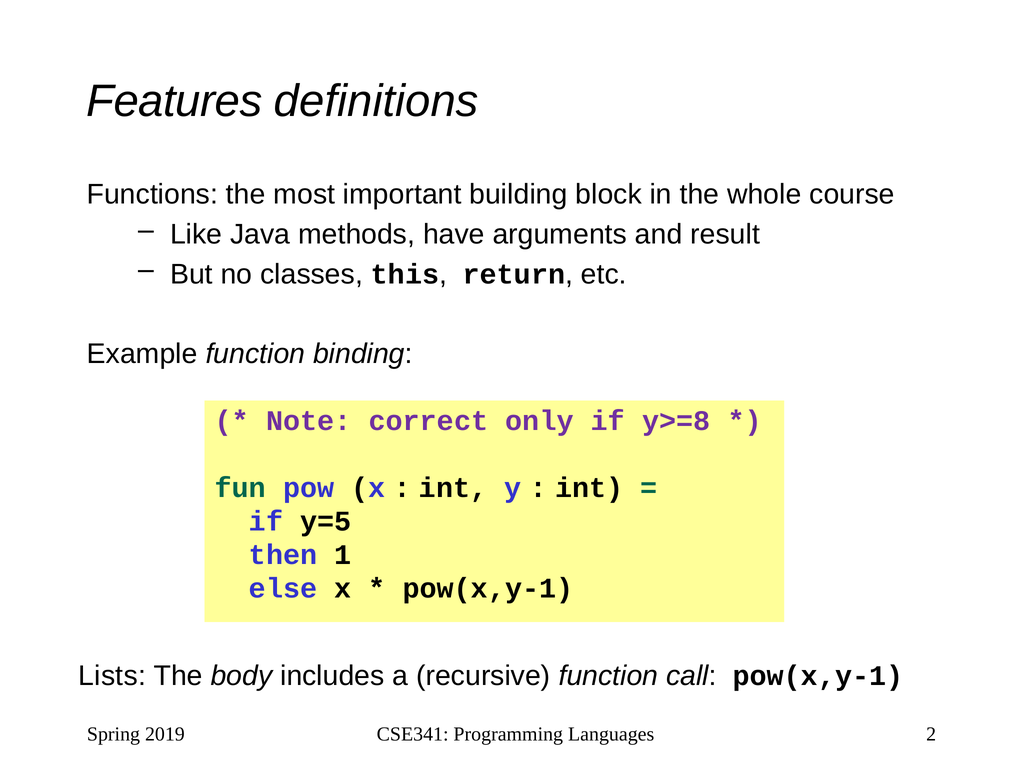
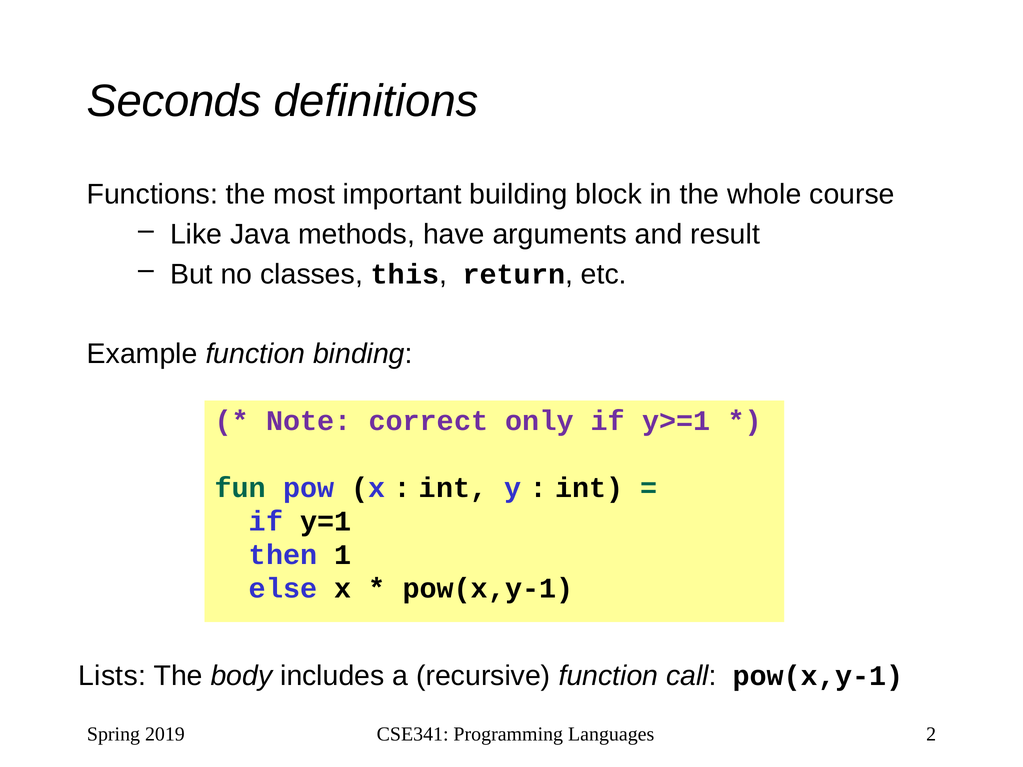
Features: Features -> Seconds (174, 101)
y>=8: y>=8 -> y>=1 (676, 421)
y=5: y=5 -> y=1 (326, 522)
